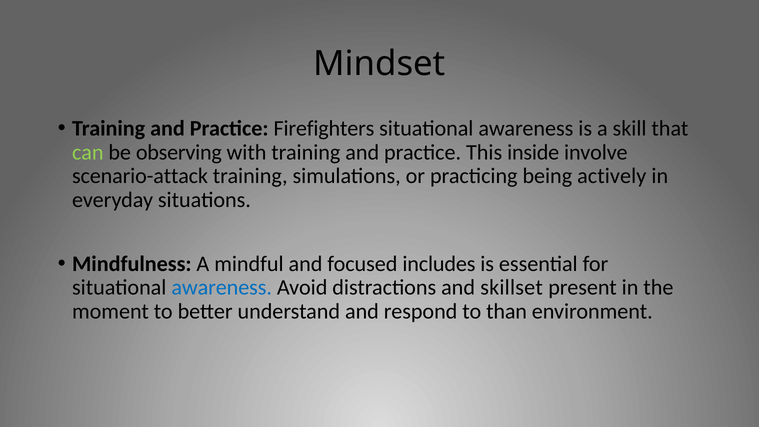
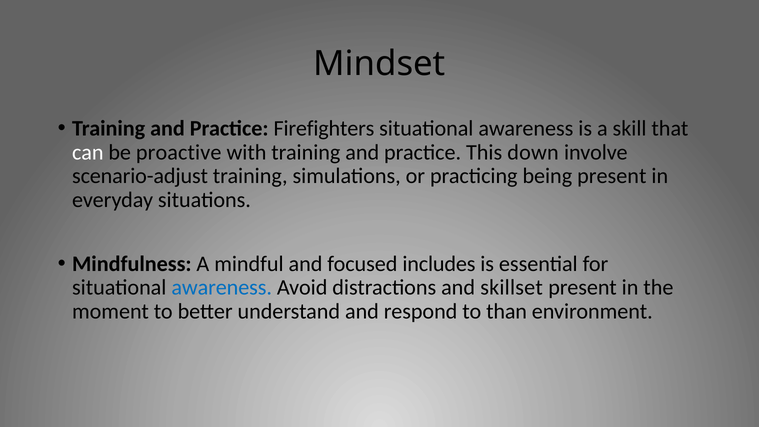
can colour: light green -> white (88, 152)
observing: observing -> proactive (179, 152)
inside: inside -> down (533, 152)
scenario-attack: scenario-attack -> scenario-adjust (140, 176)
being actively: actively -> present (612, 176)
